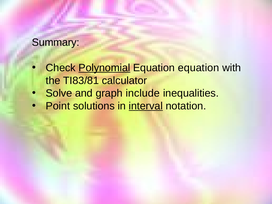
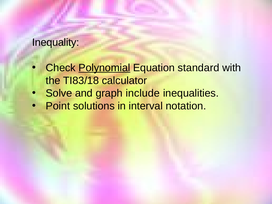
Summary: Summary -> Inequality (56, 42)
Equation equation: equation -> standard (199, 68)
TI83/81: TI83/81 -> TI83/18 (81, 81)
interval underline: present -> none (146, 106)
